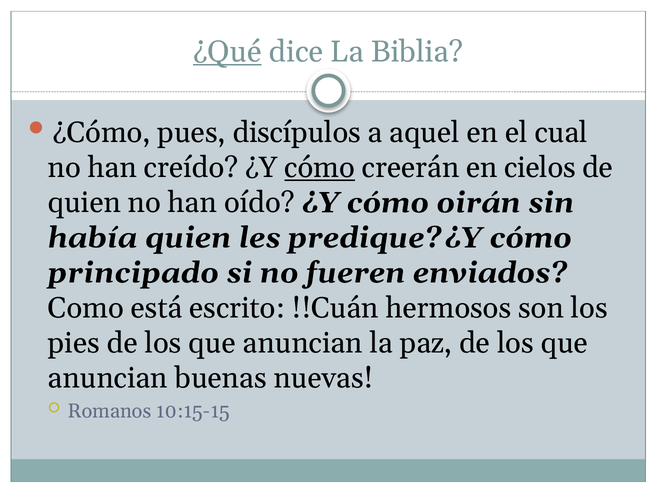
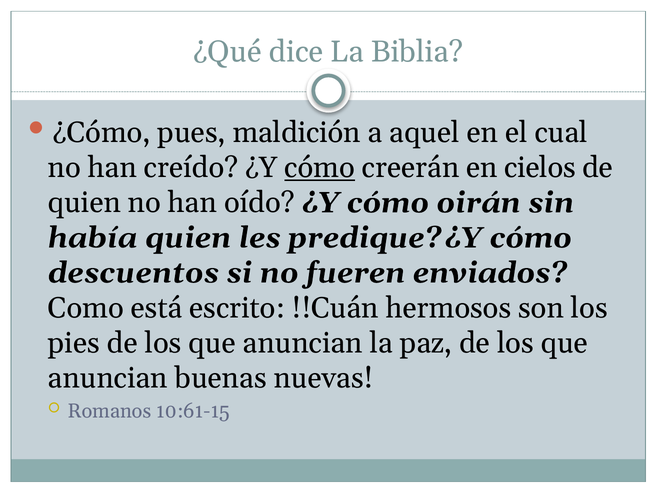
¿Qué underline: present -> none (227, 52)
discípulos: discípulos -> maldición (297, 133)
principado: principado -> descuentos (133, 273)
10:15-15: 10:15-15 -> 10:61-15 (193, 411)
